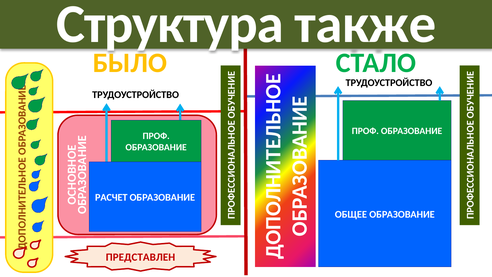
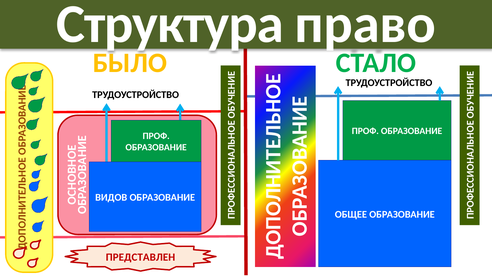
также: также -> право (365, 24)
РАСЧЕТ: РАСЧЕТ -> ВИДОВ (111, 197)
